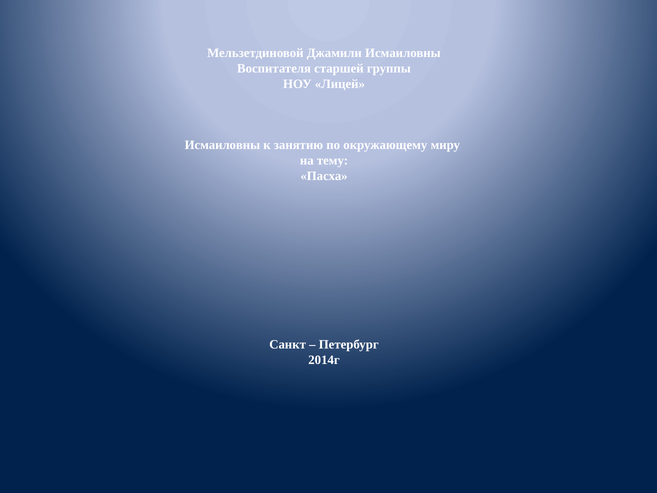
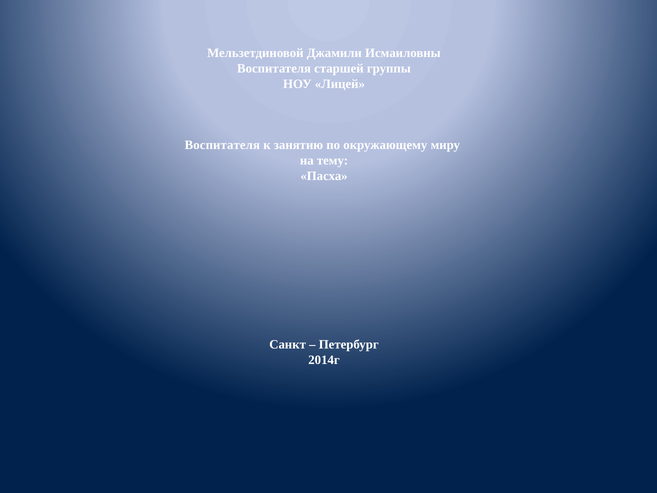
Исмаиловны: Исмаиловны -> Воспитателя (222, 145)
